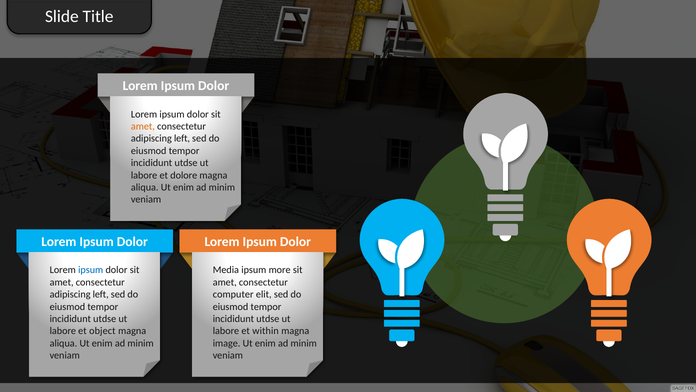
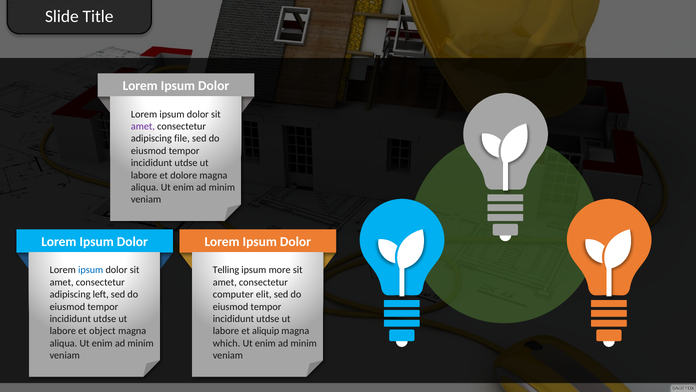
amet colour: orange -> purple (143, 126)
left: left -> file (182, 138)
Media: Media -> Telling (226, 270)
within: within -> aliquip (266, 331)
image: image -> which (227, 343)
